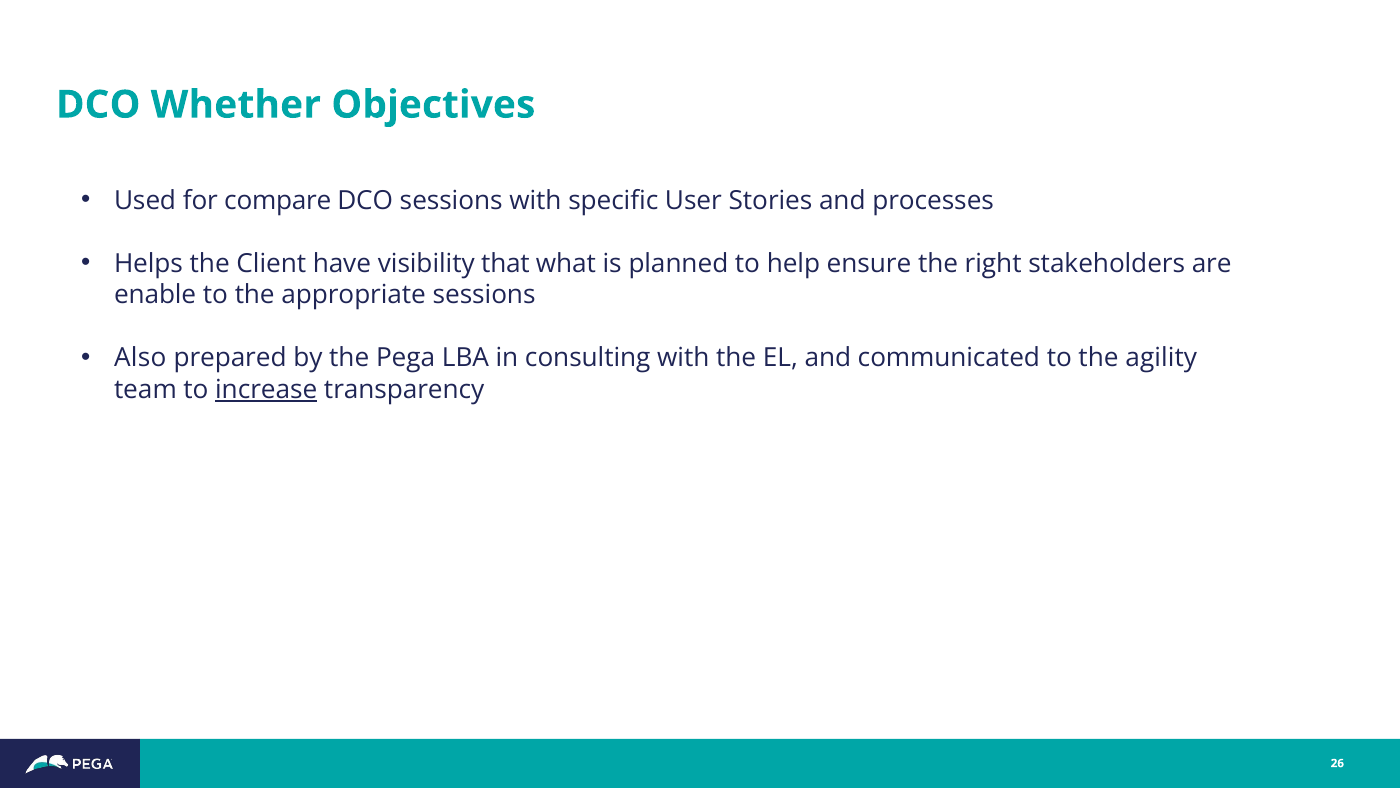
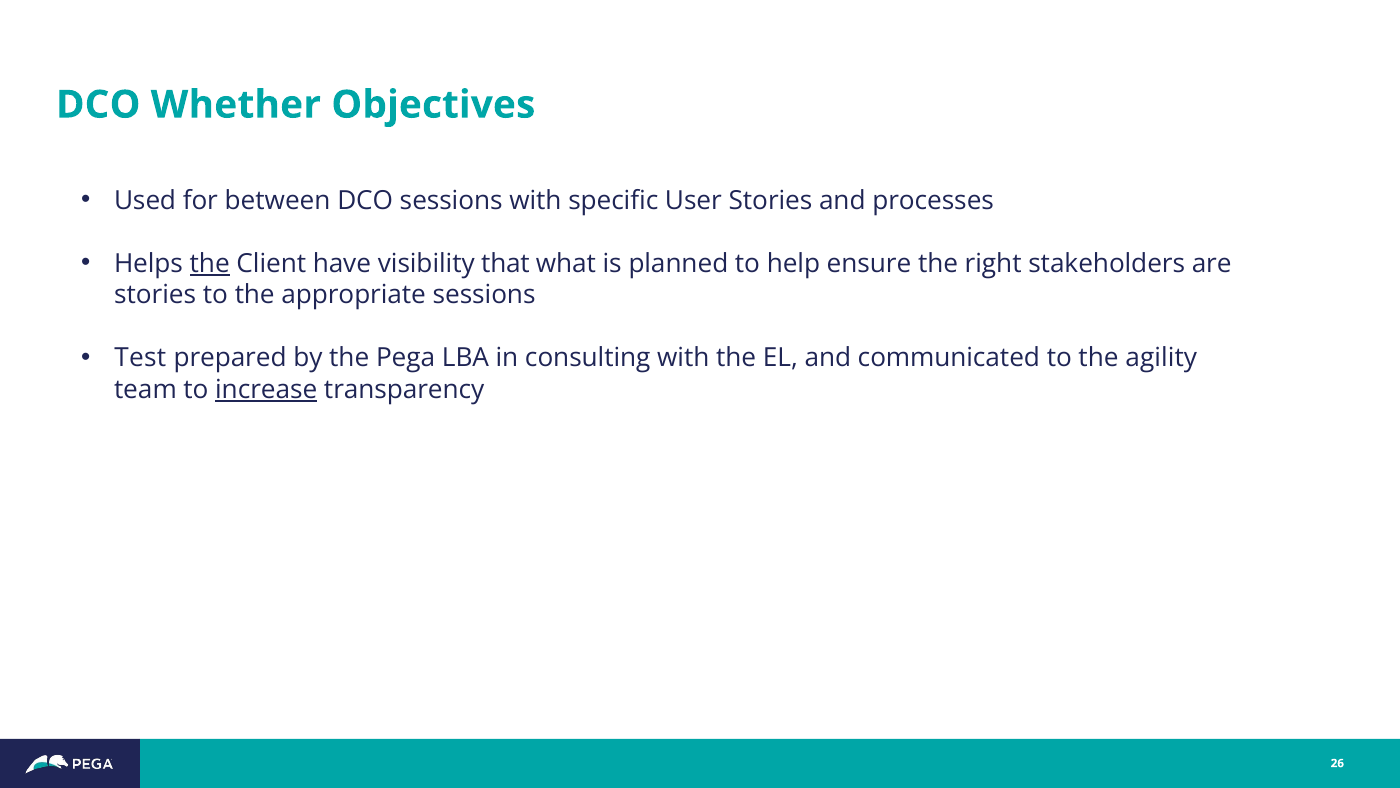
compare: compare -> between (278, 201)
the underline: none -> present (210, 264)
enable: enable -> stories (155, 295)
Also: Also -> Test (140, 358)
